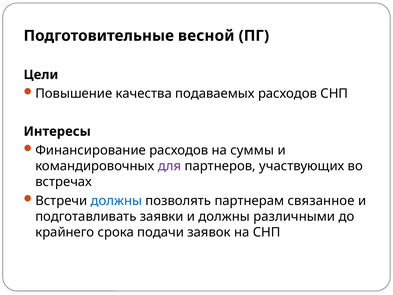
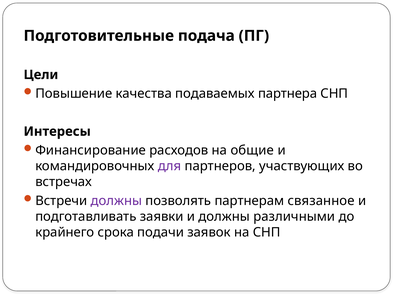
весной: весной -> подача (206, 36)
подаваемых расходов: расходов -> партнера (288, 94)
суммы: суммы -> общие (252, 150)
должны colour: blue -> purple (116, 201)
